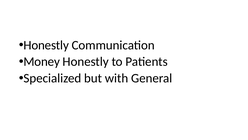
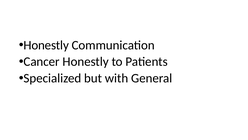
Money: Money -> Cancer (42, 61)
